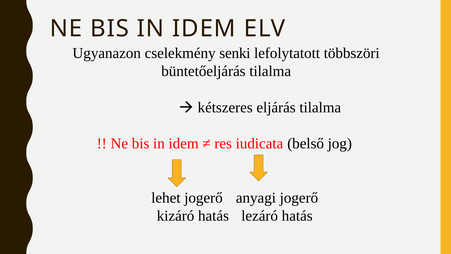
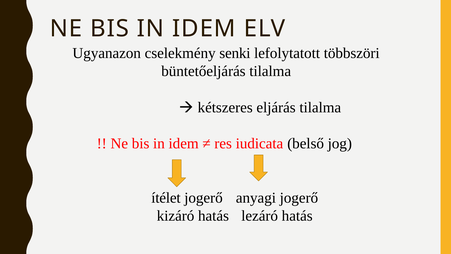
lehet: lehet -> ítélet (166, 198)
